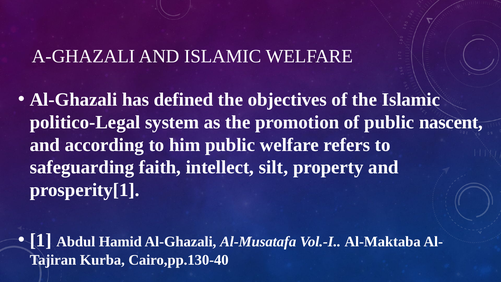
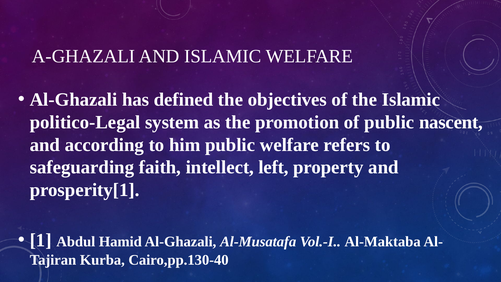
silt: silt -> left (274, 167)
